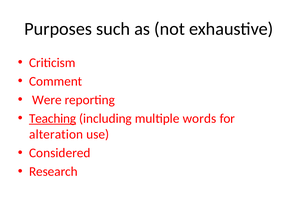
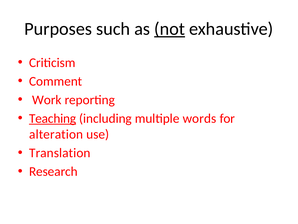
not underline: none -> present (170, 29)
Were: Were -> Work (47, 100)
Considered: Considered -> Translation (60, 153)
